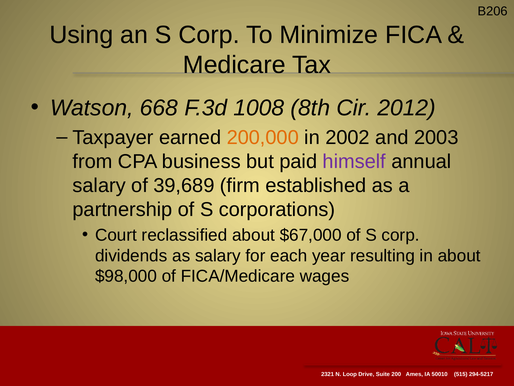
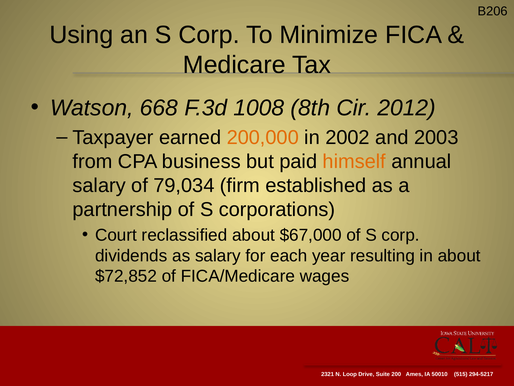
himself colour: purple -> orange (354, 161)
39,689: 39,689 -> 79,034 (184, 185)
$98,000: $98,000 -> $72,852 (126, 276)
